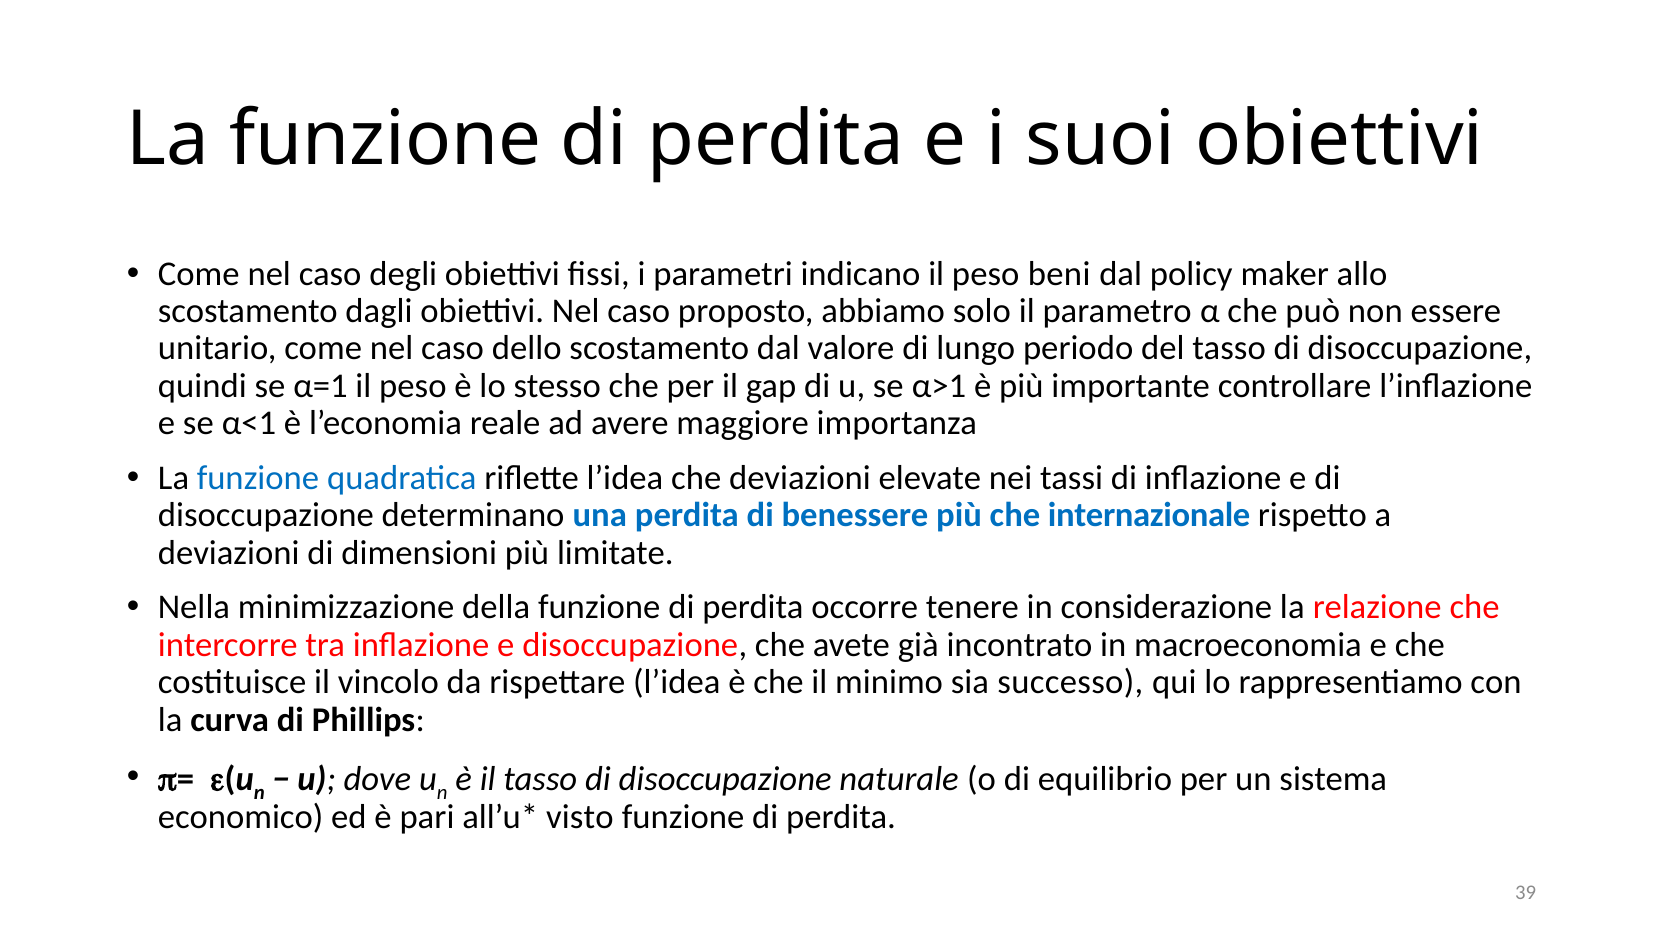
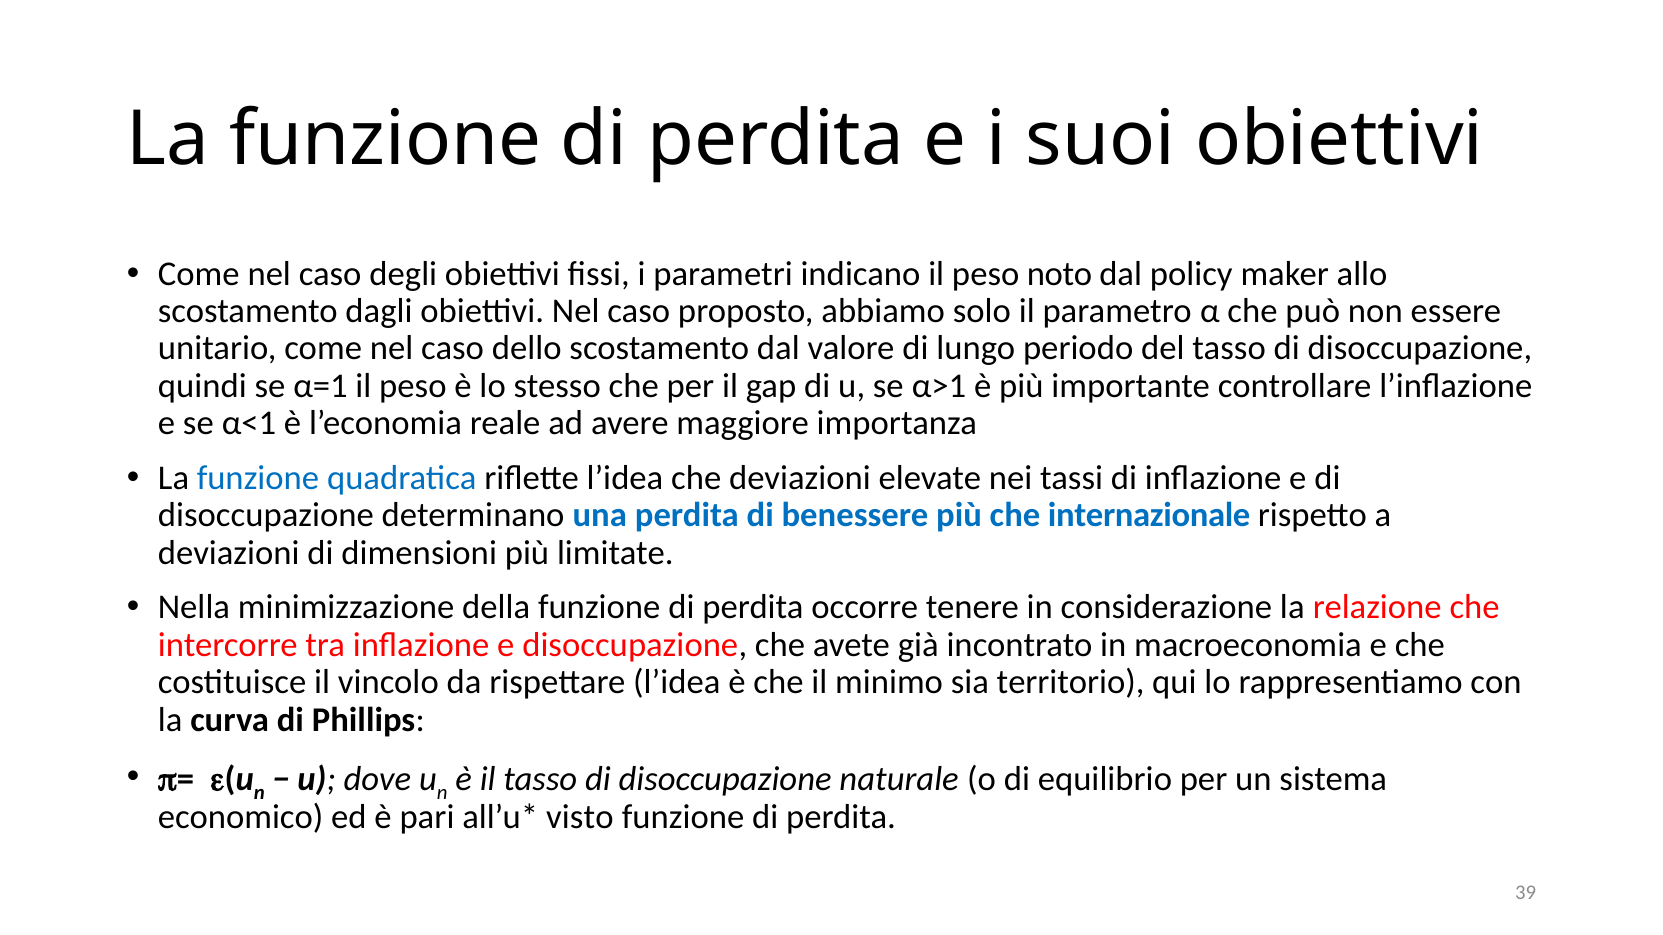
beni: beni -> noto (1059, 274)
successo: successo -> territorio (1071, 683)
